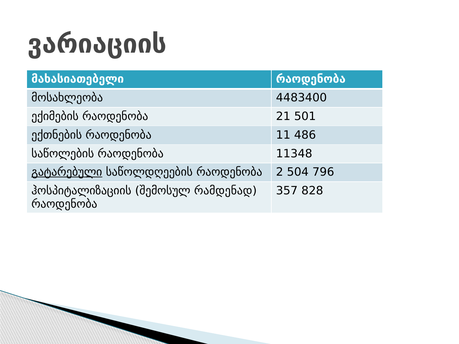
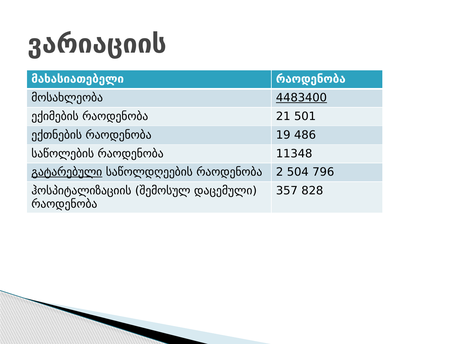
4483400 underline: none -> present (301, 98)
11: 11 -> 19 (283, 135)
რამდენად: რამდენად -> დაცემული (226, 191)
